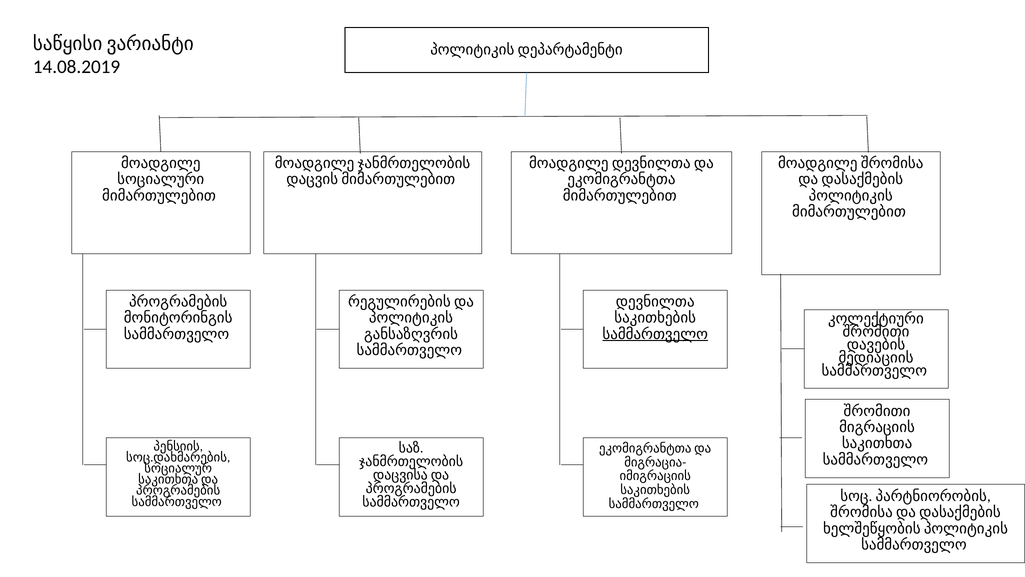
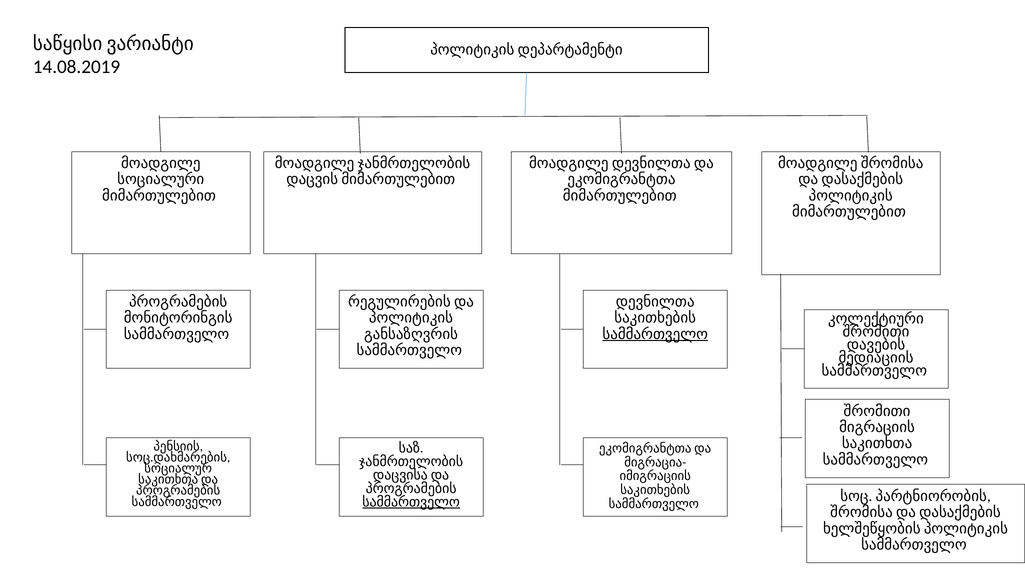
სამმართველო underline: none -> present (411, 502)
